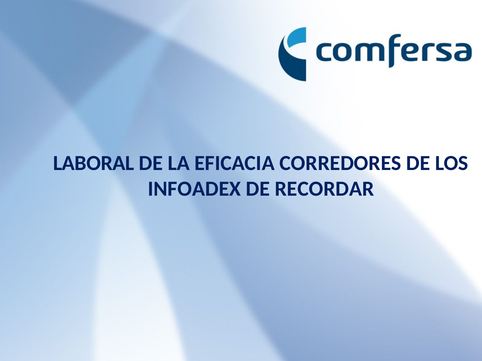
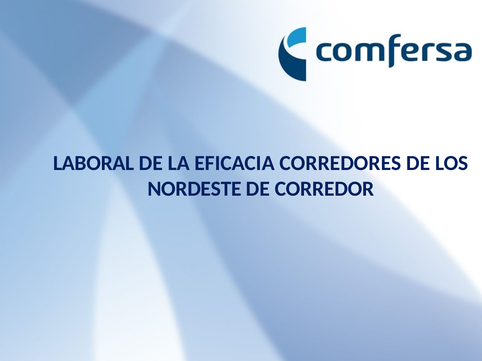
INFOADEX: INFOADEX -> NORDESTE (194, 189)
RECORDAR: RECORDAR -> CORREDOR (325, 189)
